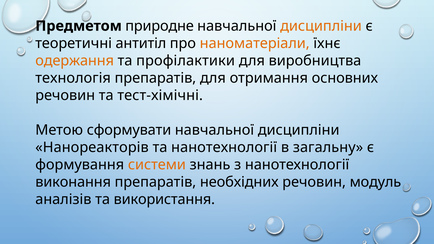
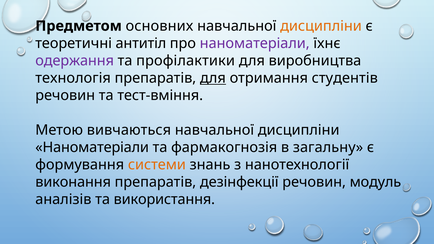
природне: природне -> основних (159, 26)
наноматеріали colour: orange -> purple (255, 43)
одержання colour: orange -> purple (75, 61)
для underline: none -> present (213, 78)
основних: основних -> студентів (345, 78)
тест-хімічні: тест-хімічні -> тест-вміння (160, 95)
сформувати: сформувати -> вивчаються (129, 130)
Нанореакторів: Нанореакторів -> Наноматеріали (92, 148)
та нанотехнології: нанотехнології -> фармакогнозія (224, 148)
необхідних: необхідних -> дезінфекції (239, 182)
